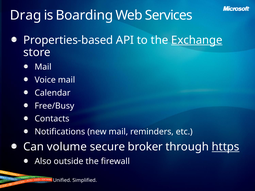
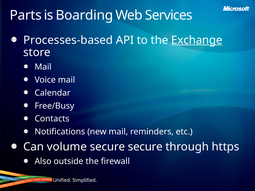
Drag: Drag -> Parts (26, 15)
Properties-based: Properties-based -> Processes-based (68, 40)
secure broker: broker -> secure (145, 147)
https underline: present -> none (226, 147)
